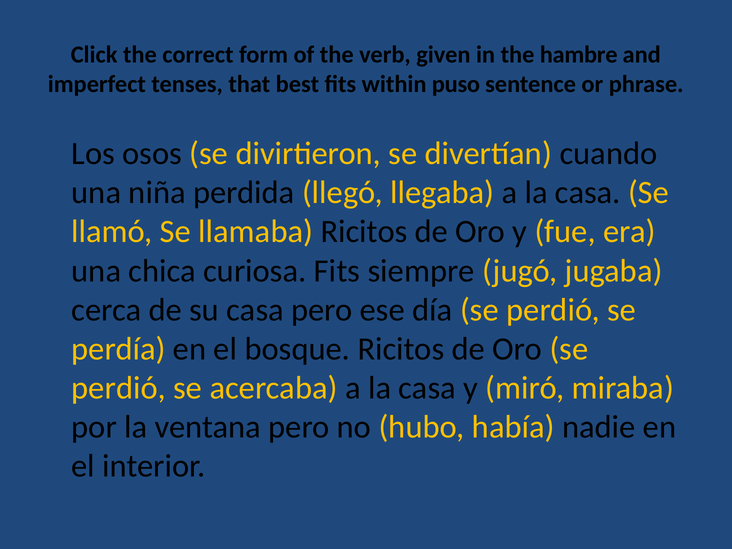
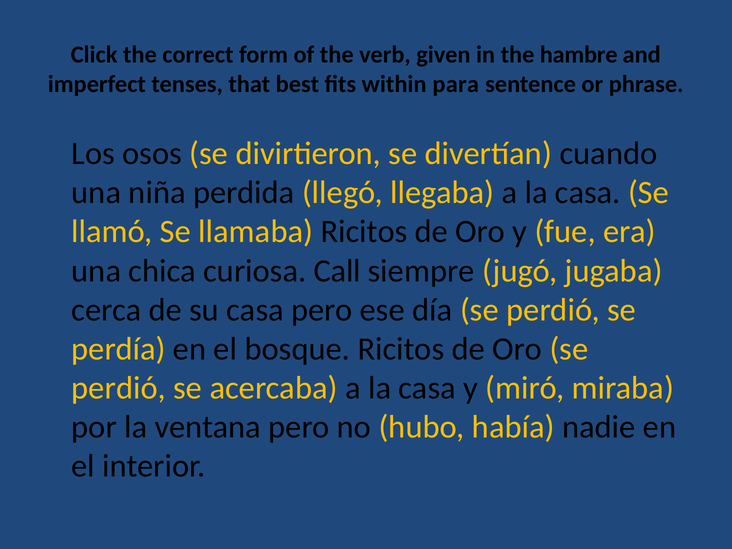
puso: puso -> para (456, 84)
curiosa Fits: Fits -> Call (337, 271)
